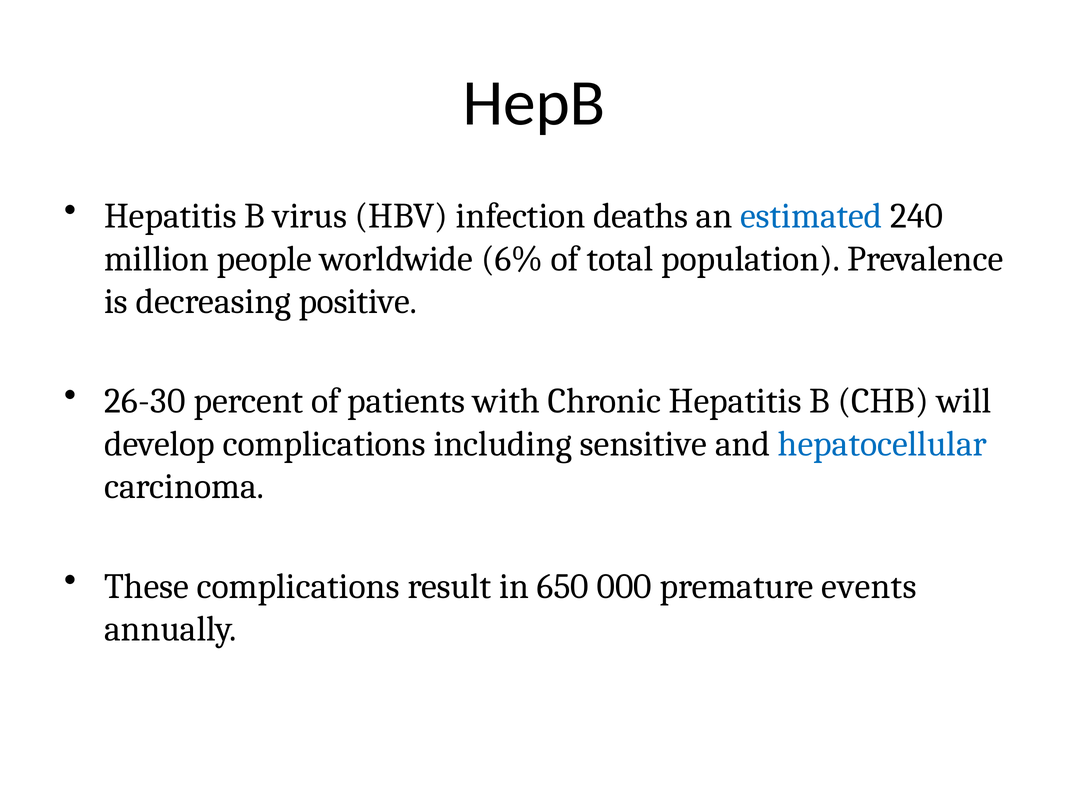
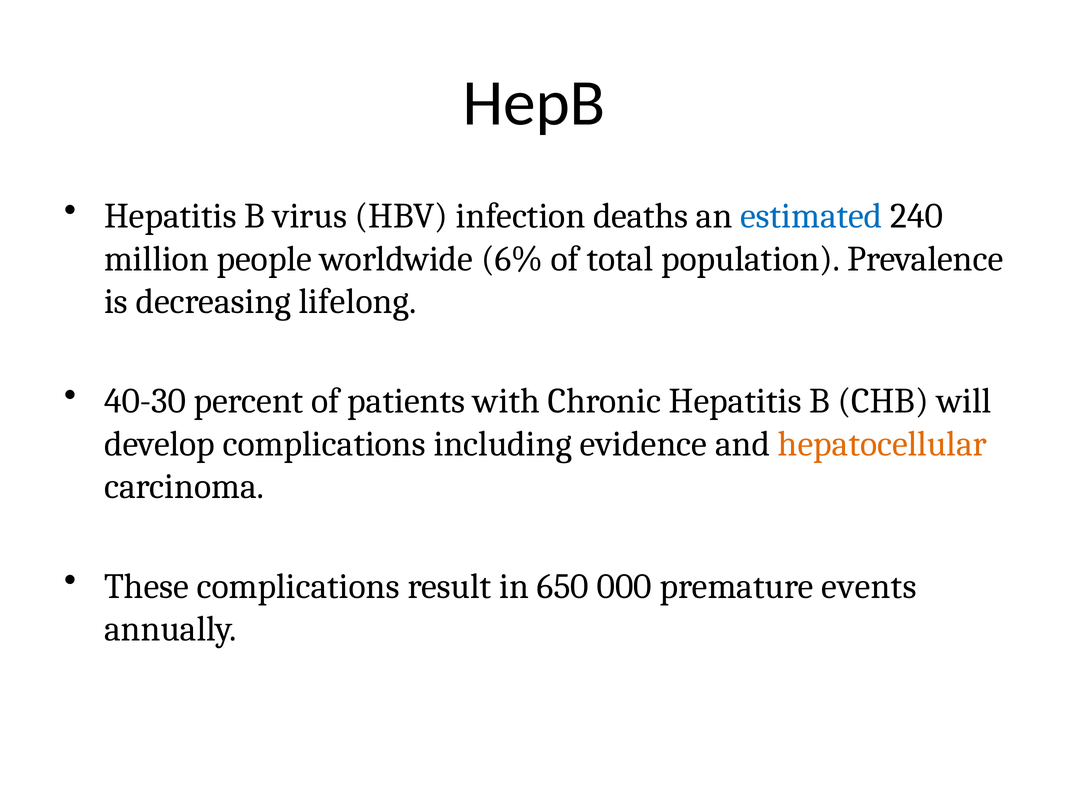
positive: positive -> lifelong (358, 302)
26-30: 26-30 -> 40-30 (145, 401)
sensitive: sensitive -> evidence (644, 444)
hepatocellular colour: blue -> orange (882, 444)
